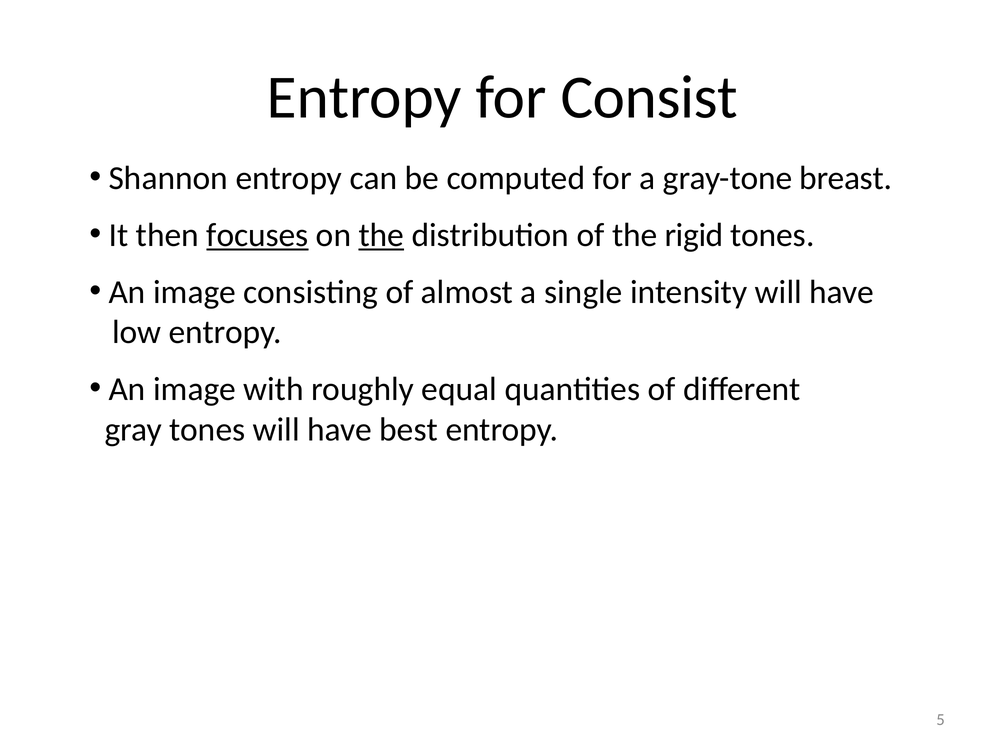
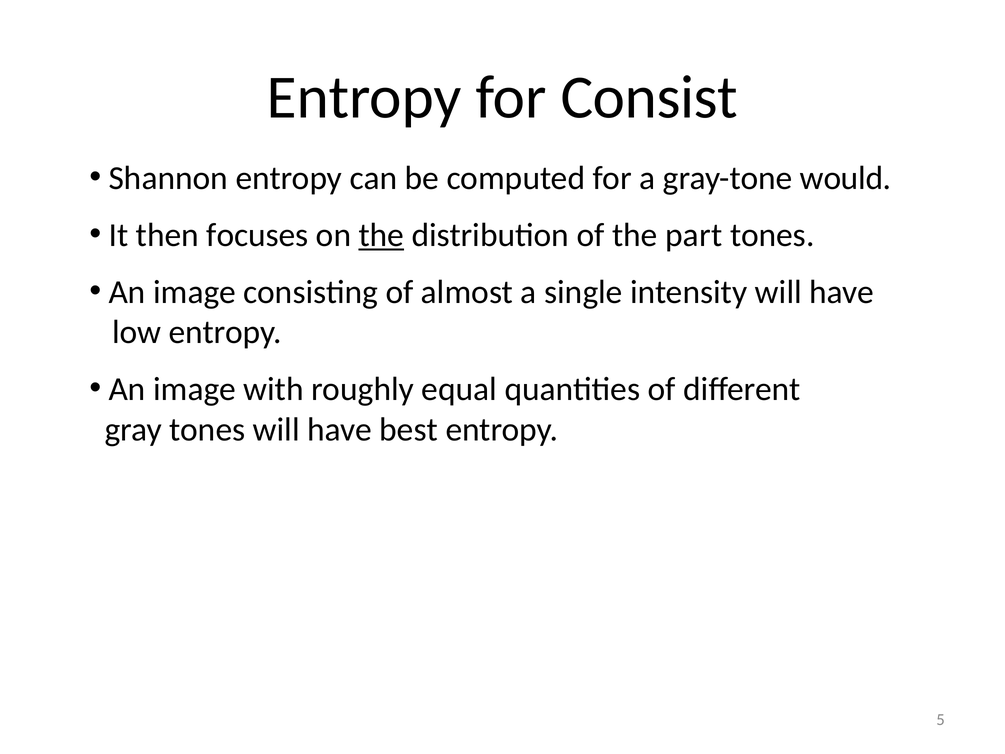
breast: breast -> would (846, 178)
focuses underline: present -> none (257, 235)
rigid: rigid -> part (694, 235)
